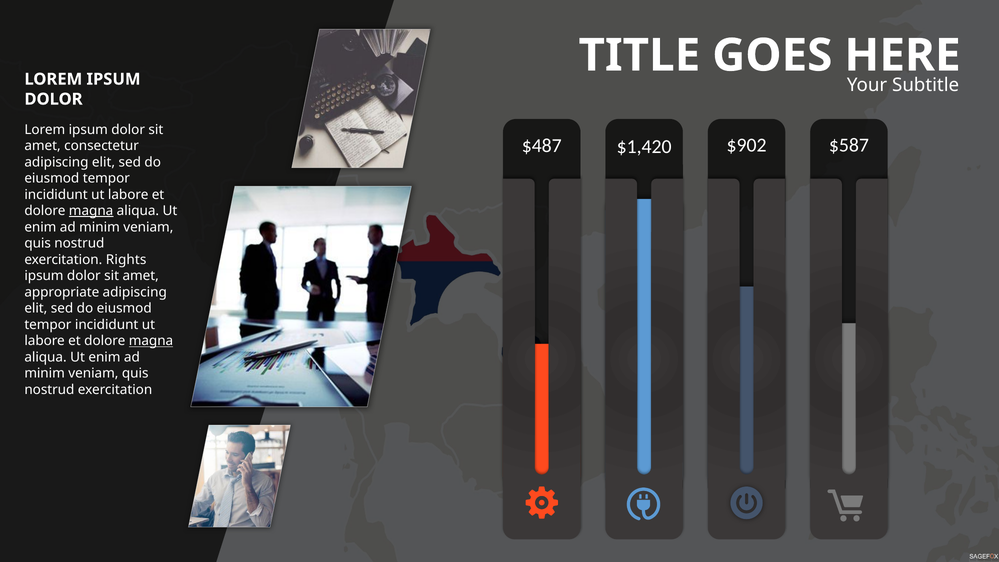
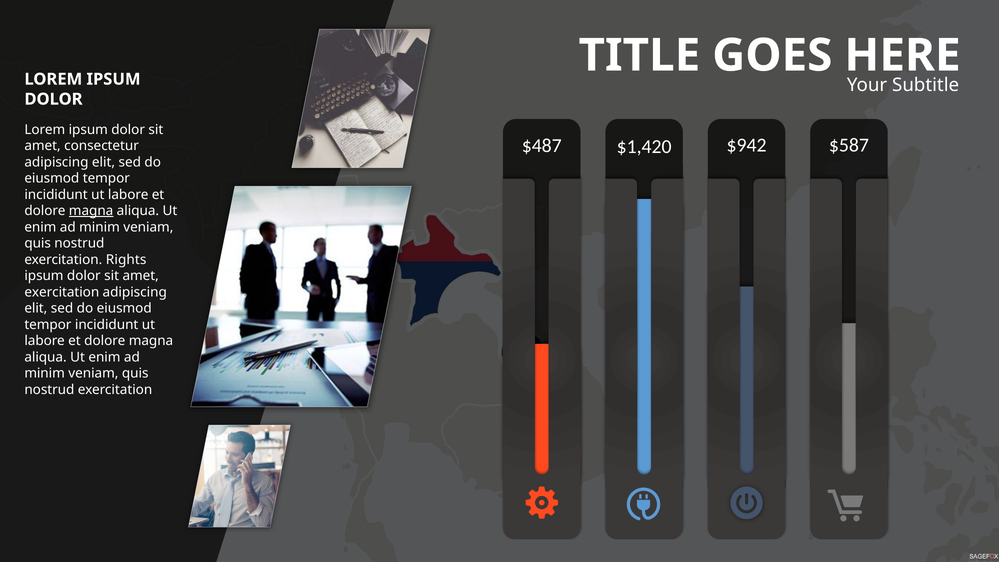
$902: $902 -> $942 (747, 145)
appropriate: appropriate -> exercitation (62, 292)
magna underline: present -> none (151, 341)
